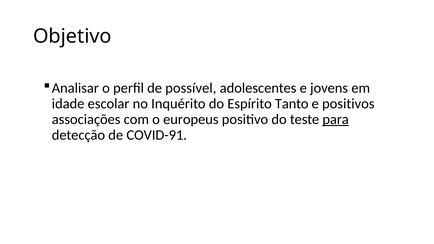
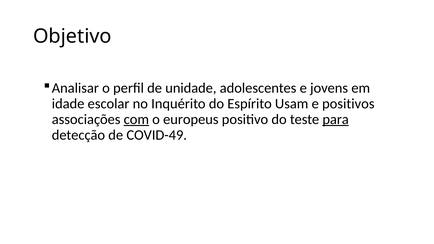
possível: possível -> unidade (191, 88)
Tanto: Tanto -> Usam (292, 104)
com underline: none -> present (136, 119)
COVID-91: COVID-91 -> COVID-49 (157, 135)
